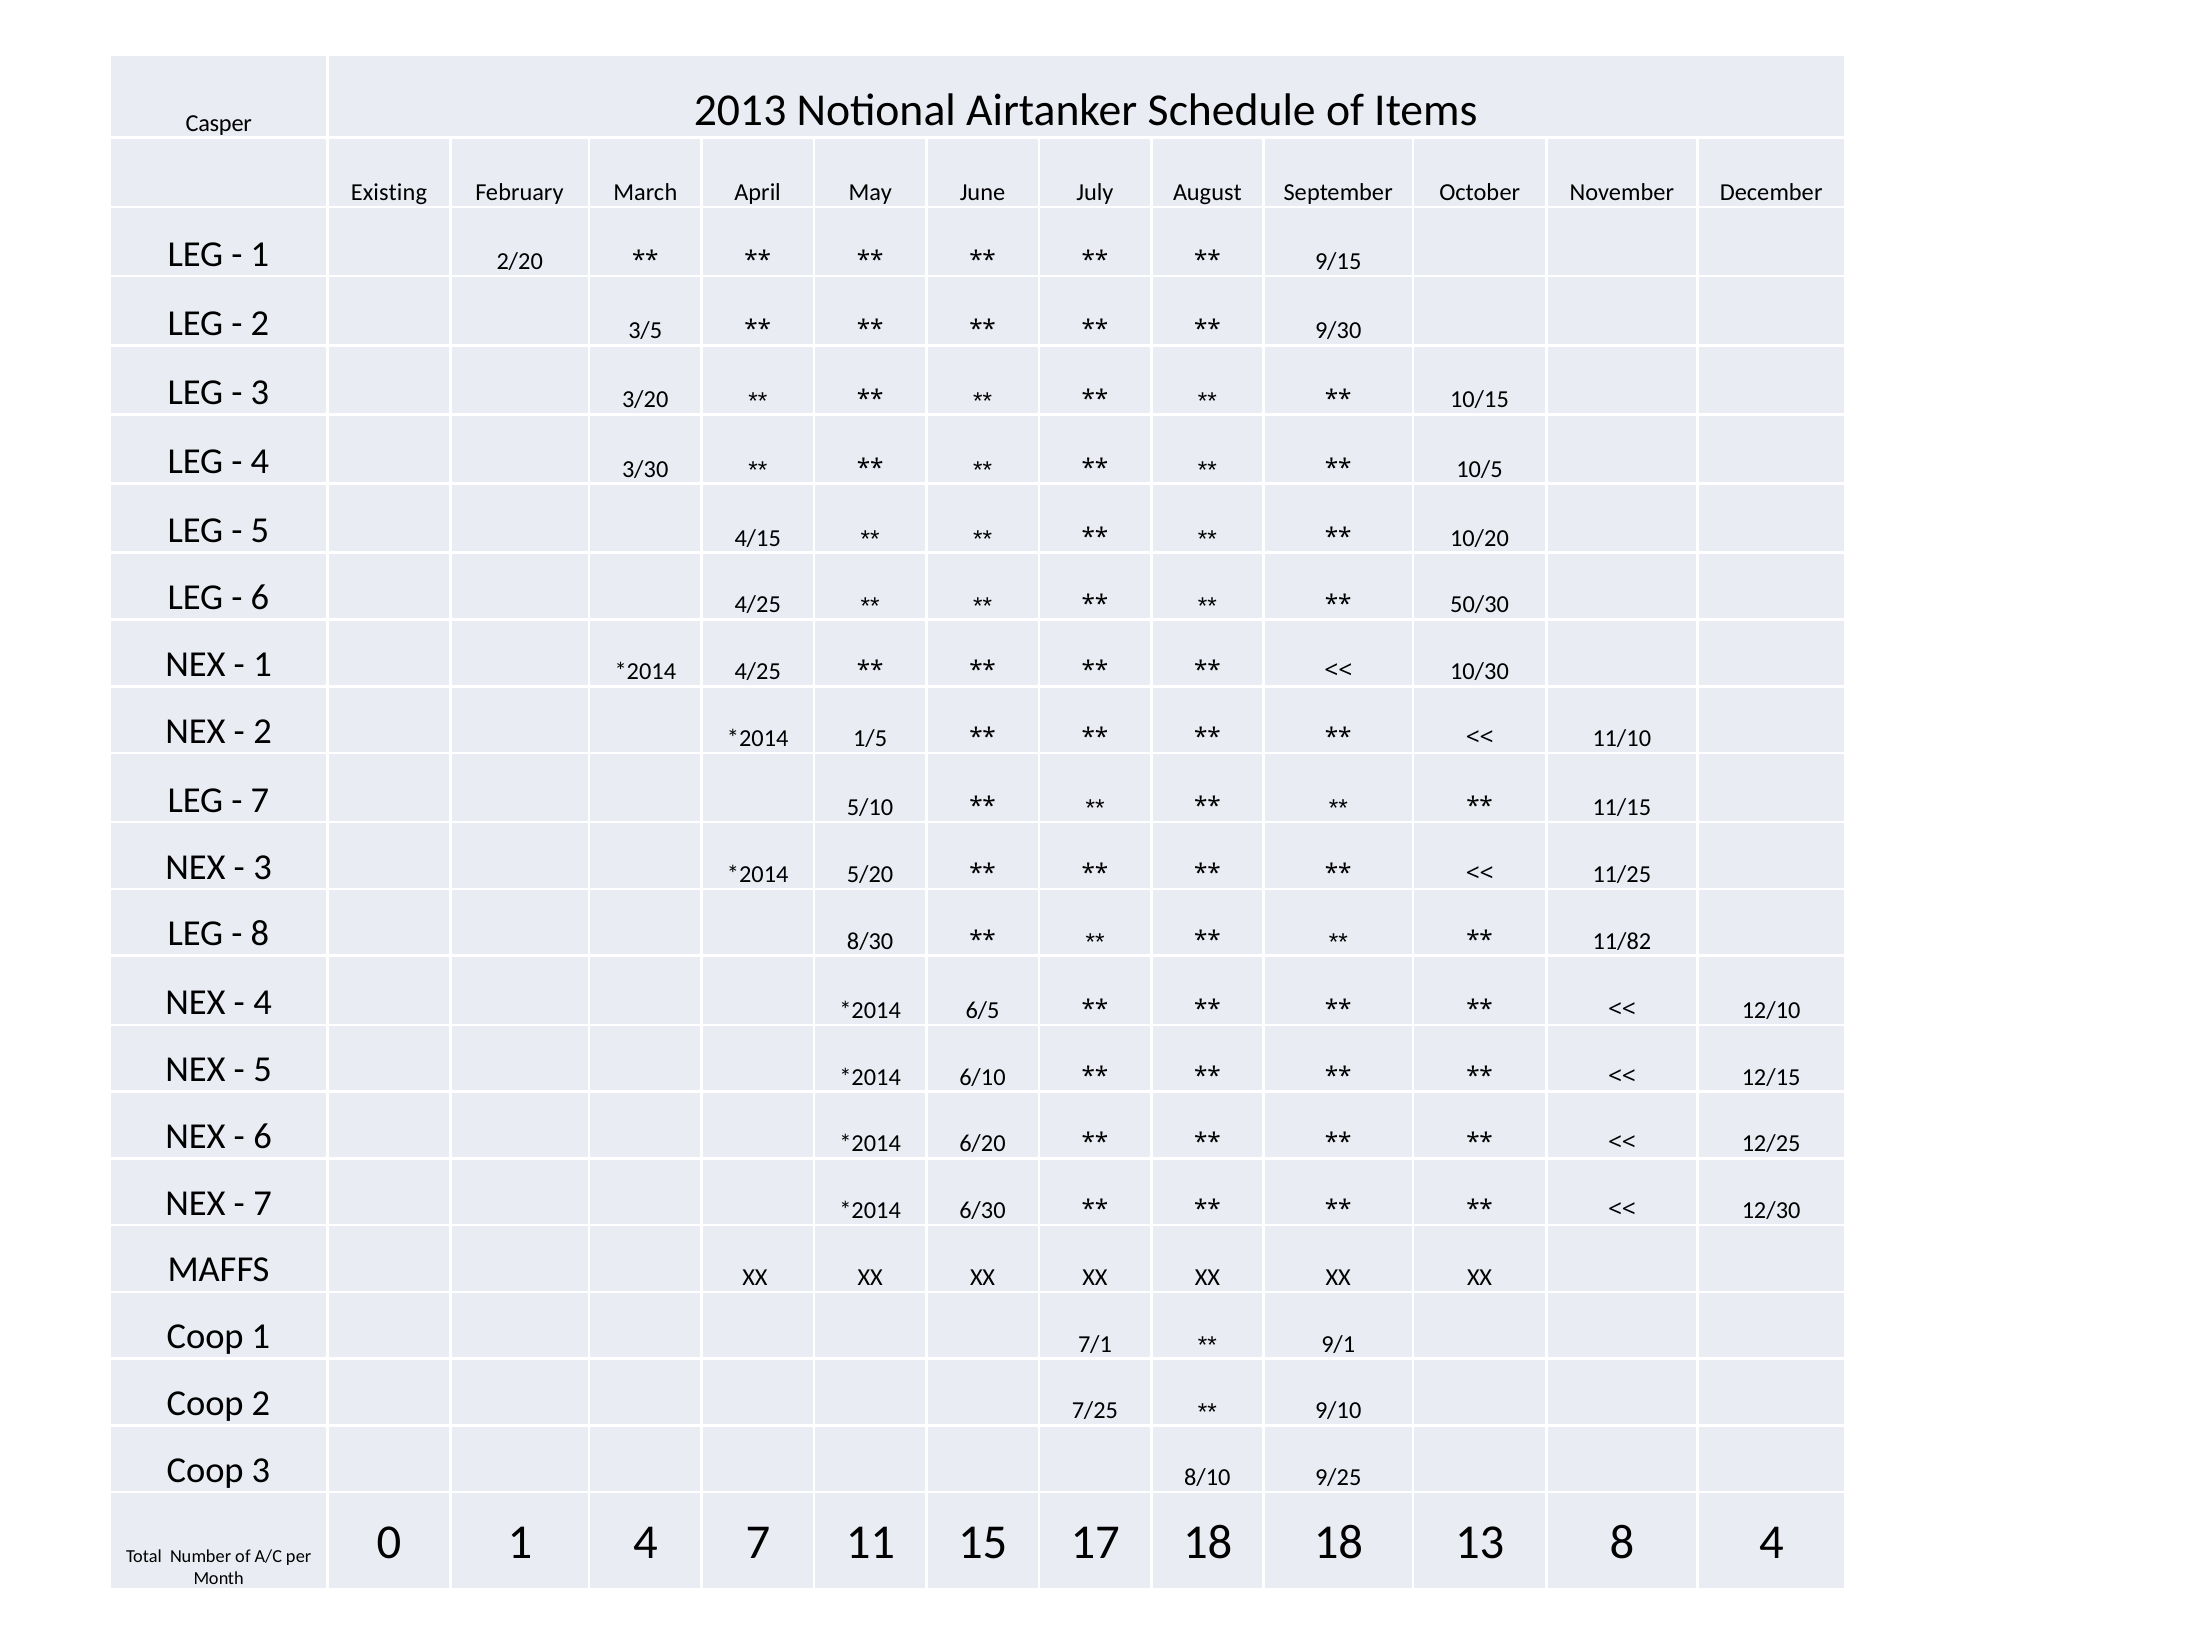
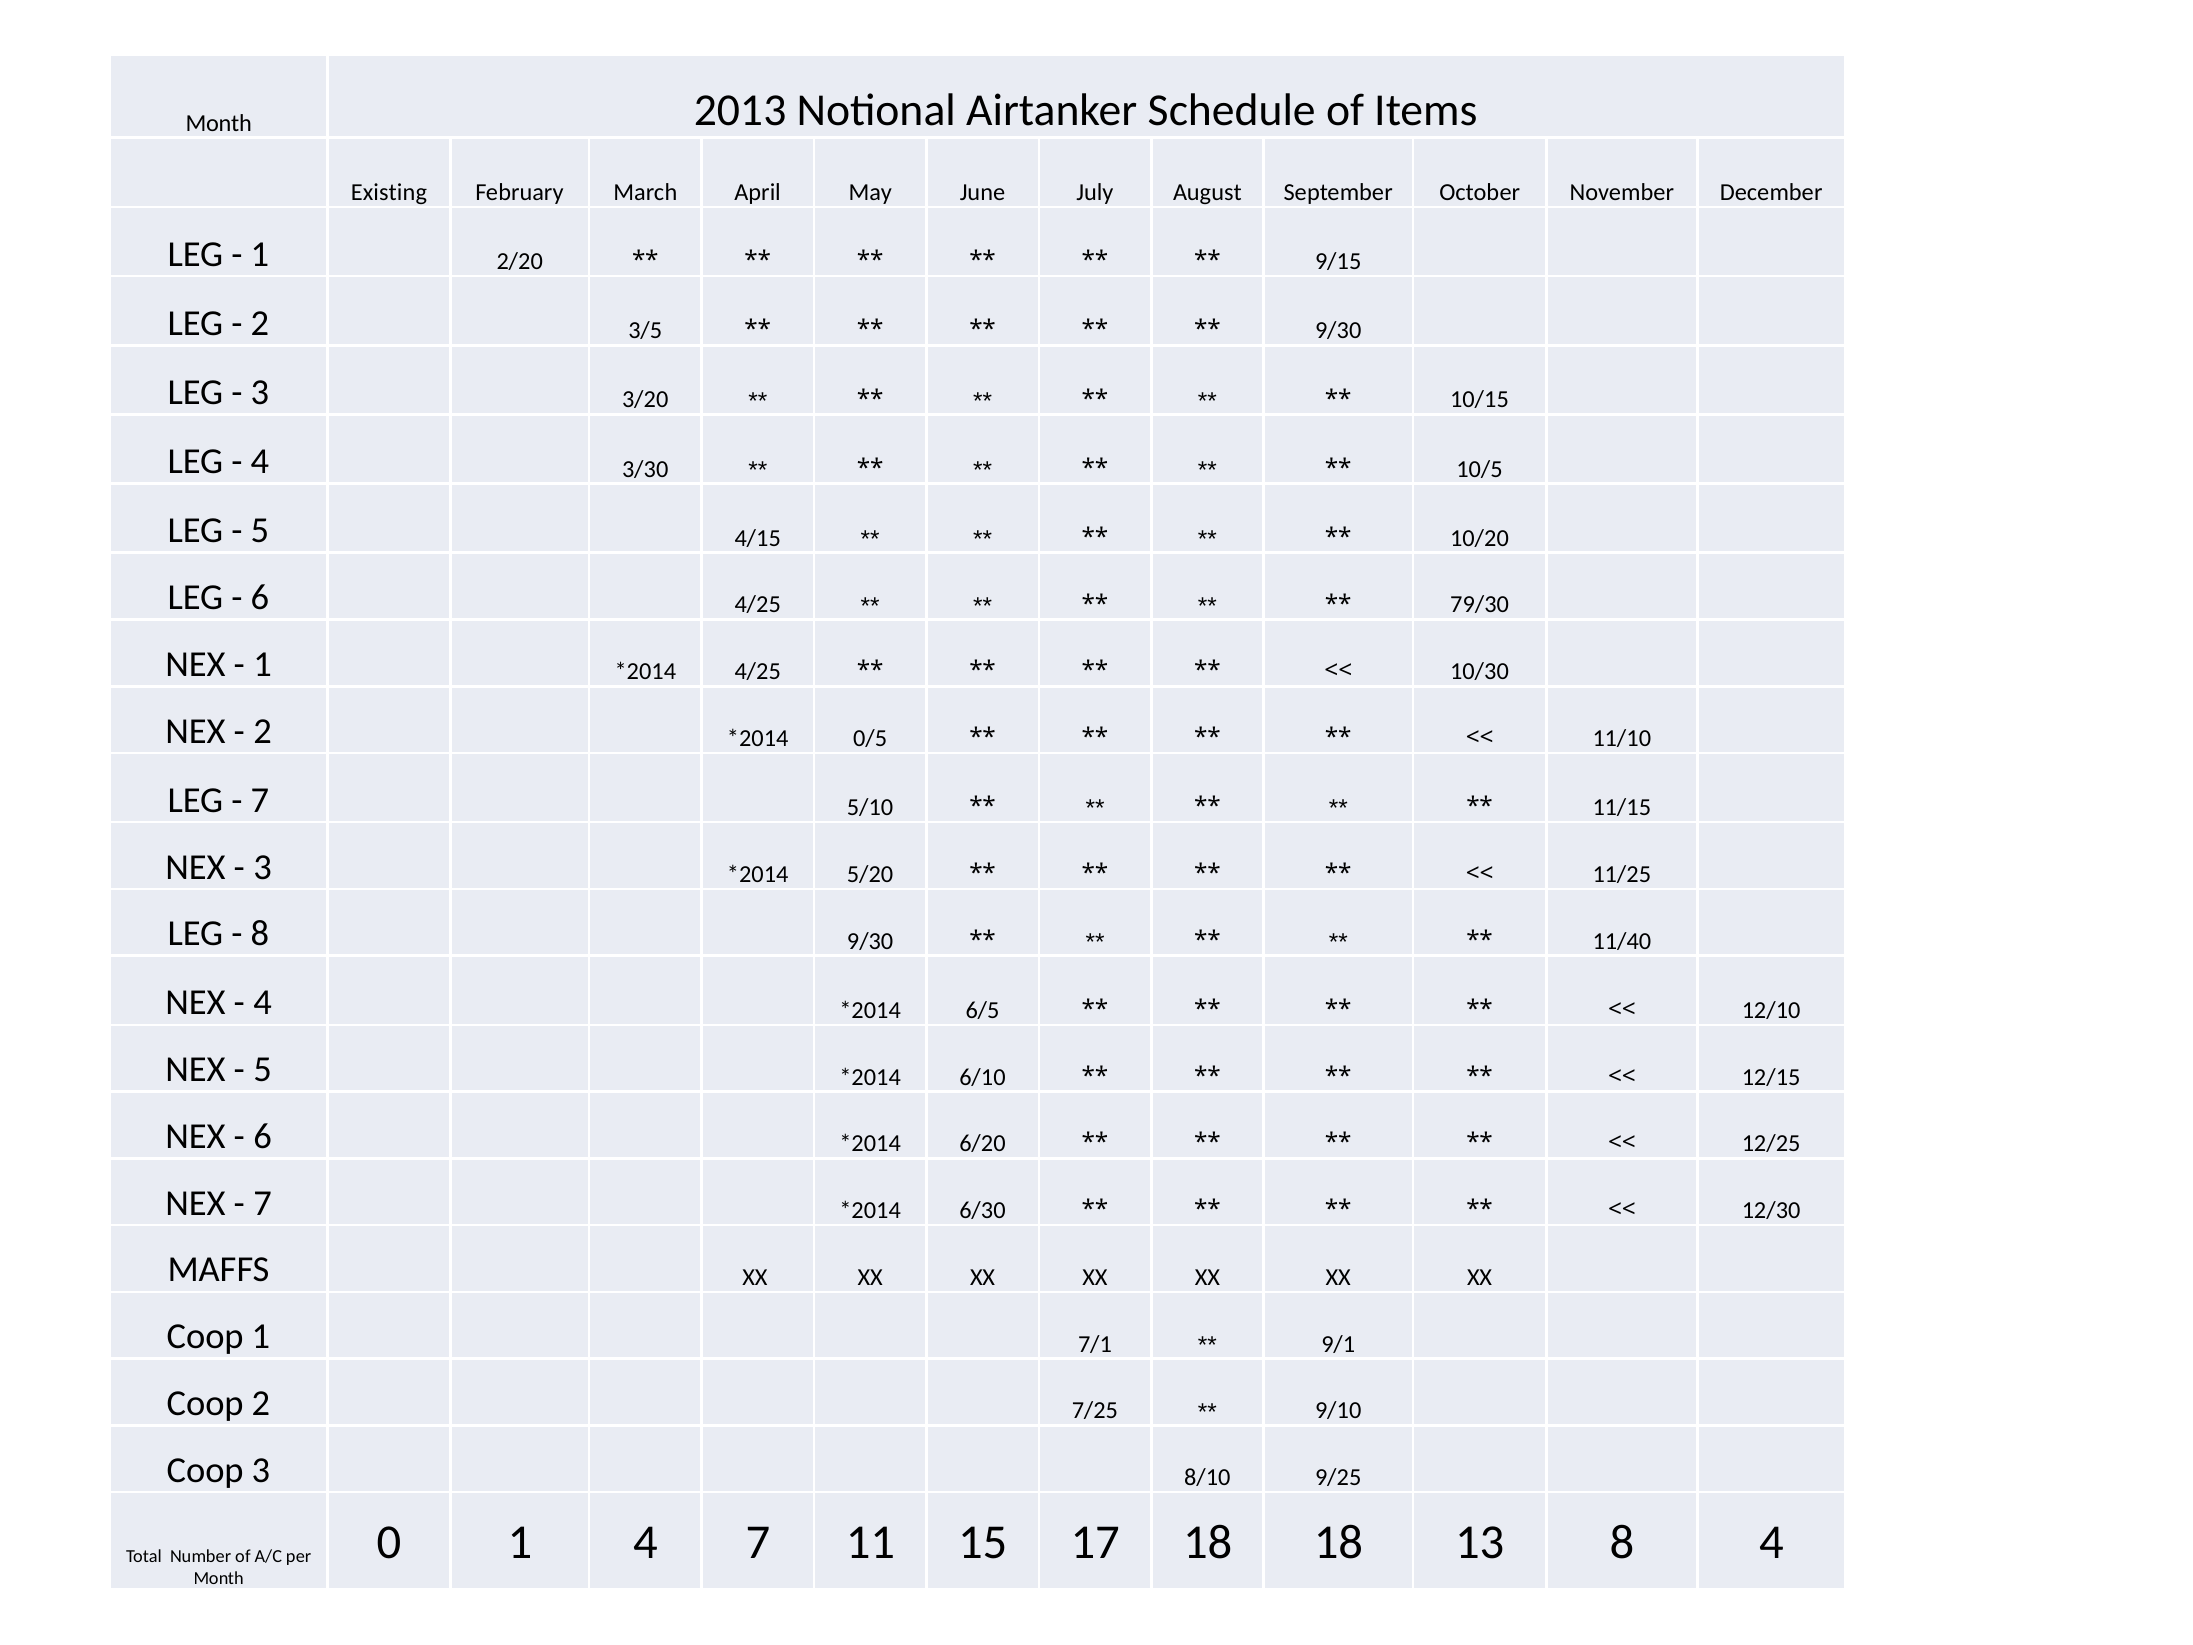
Casper: Casper -> Month (219, 123)
50/30: 50/30 -> 79/30 (1480, 605)
1/5: 1/5 -> 0/5 (870, 738)
8 8/30: 8/30 -> 9/30 (870, 941)
11/82: 11/82 -> 11/40 (1622, 941)
